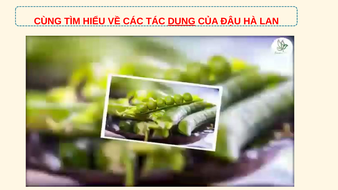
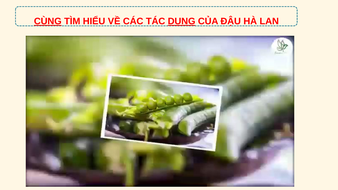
CÙNG underline: none -> present (48, 21)
